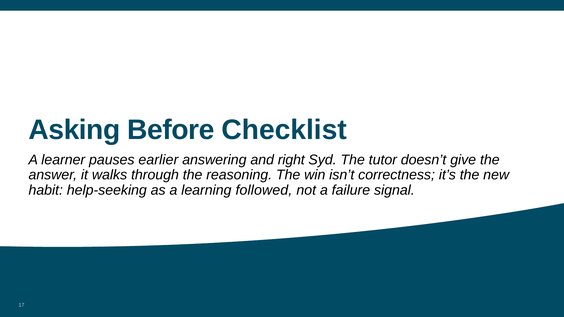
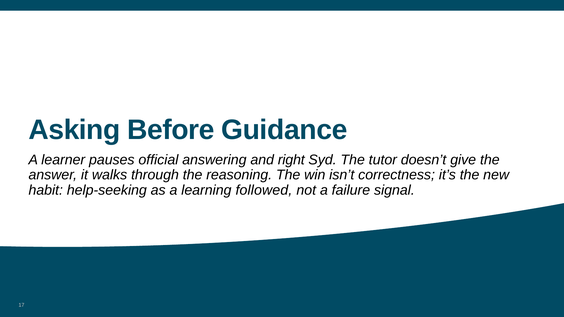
Checklist: Checklist -> Guidance (284, 130)
earlier: earlier -> official (158, 160)
